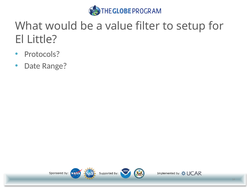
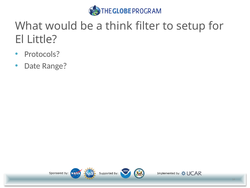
value: value -> think (119, 26)
